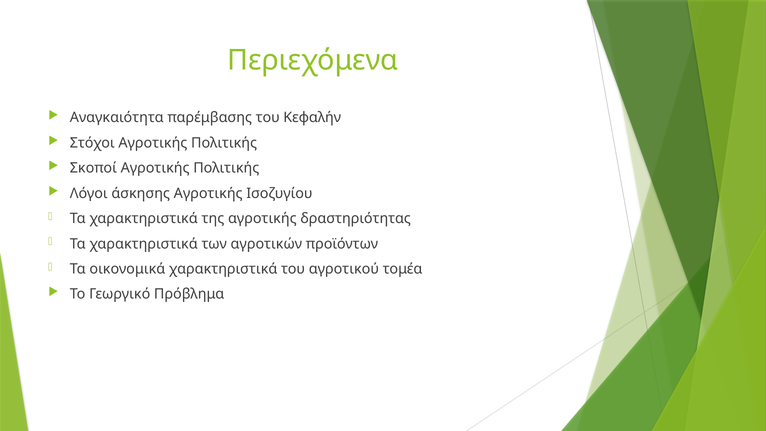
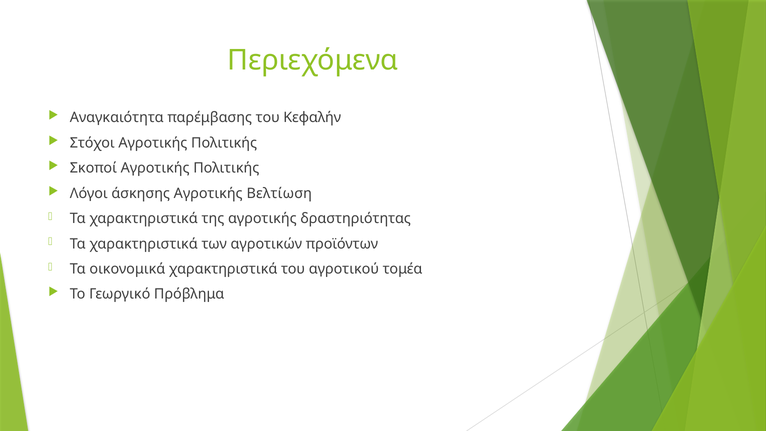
Ισοζυγίου: Ισοζυγίου -> Βελτίωση (279, 193)
